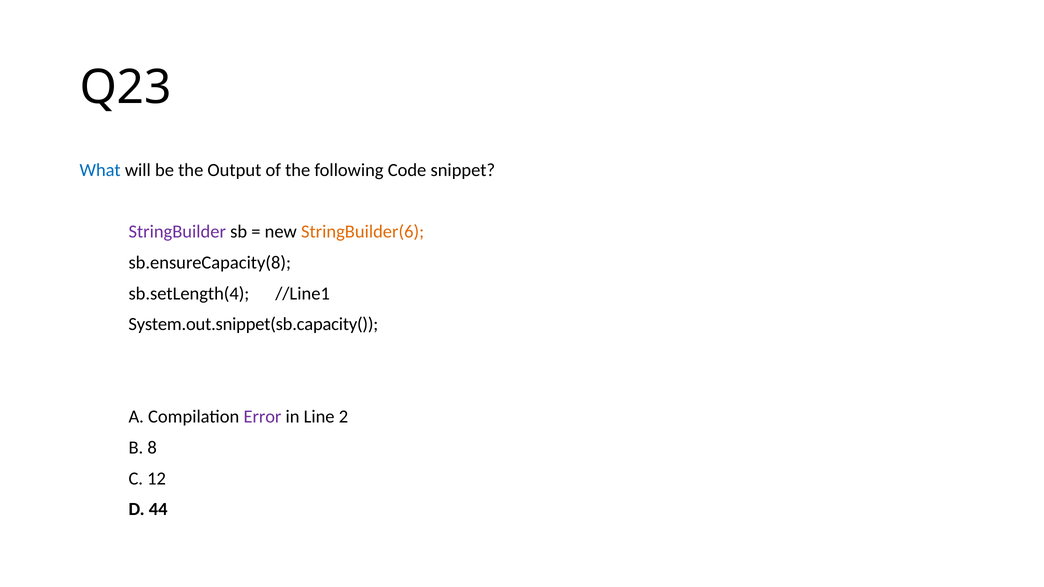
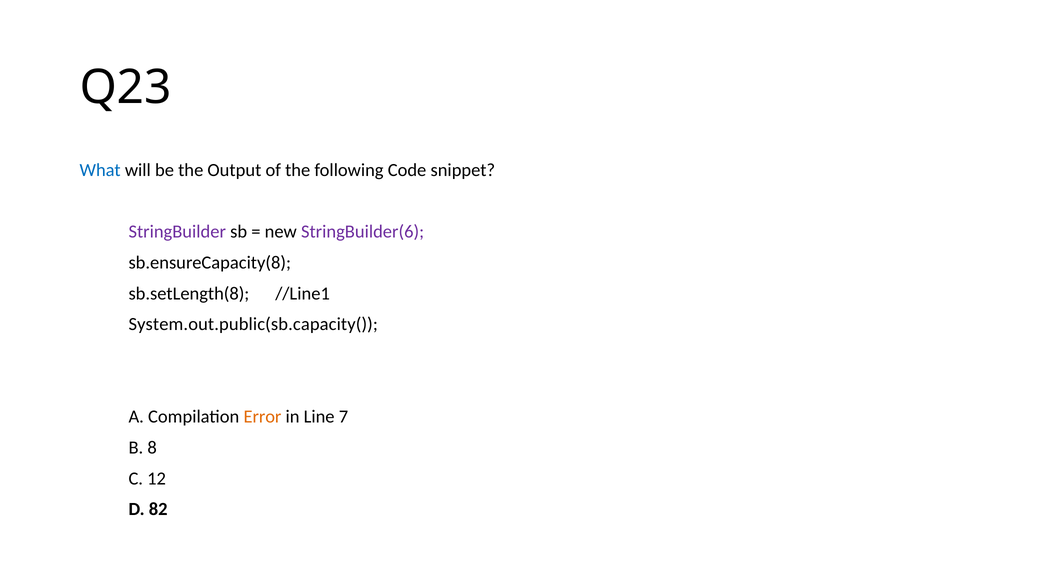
StringBuilder(6 colour: orange -> purple (363, 232)
sb.setLength(4: sb.setLength(4 -> sb.setLength(8 (189, 294)
System.out.snippet(sb.capacity(: System.out.snippet(sb.capacity( -> System.out.public(sb.capacity( (253, 324)
Error colour: purple -> orange (262, 417)
2: 2 -> 7 (343, 417)
44: 44 -> 82 (158, 510)
